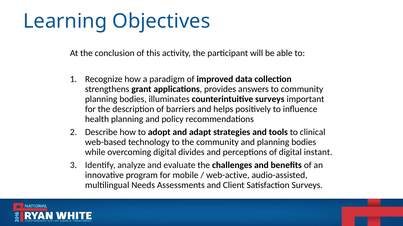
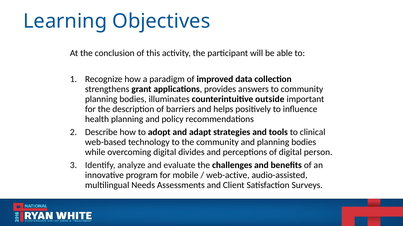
counterintuitive surveys: surveys -> outside (270, 99)
instant: instant -> person (318, 152)
